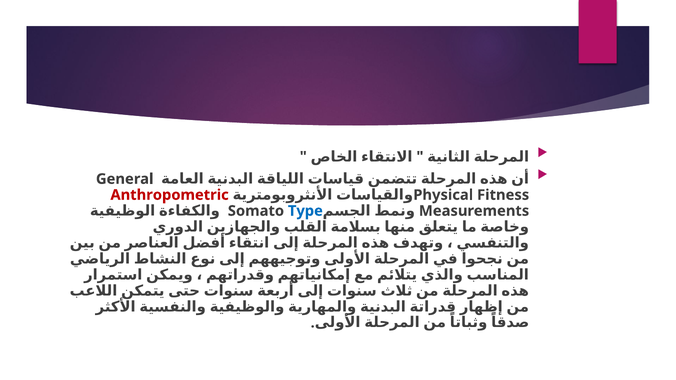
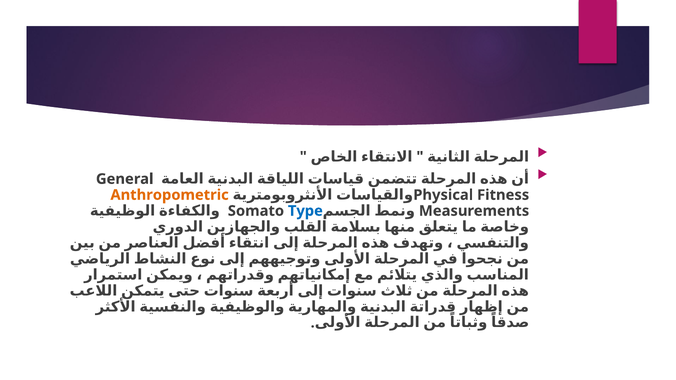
Anthropometric colour: red -> orange (170, 195)
